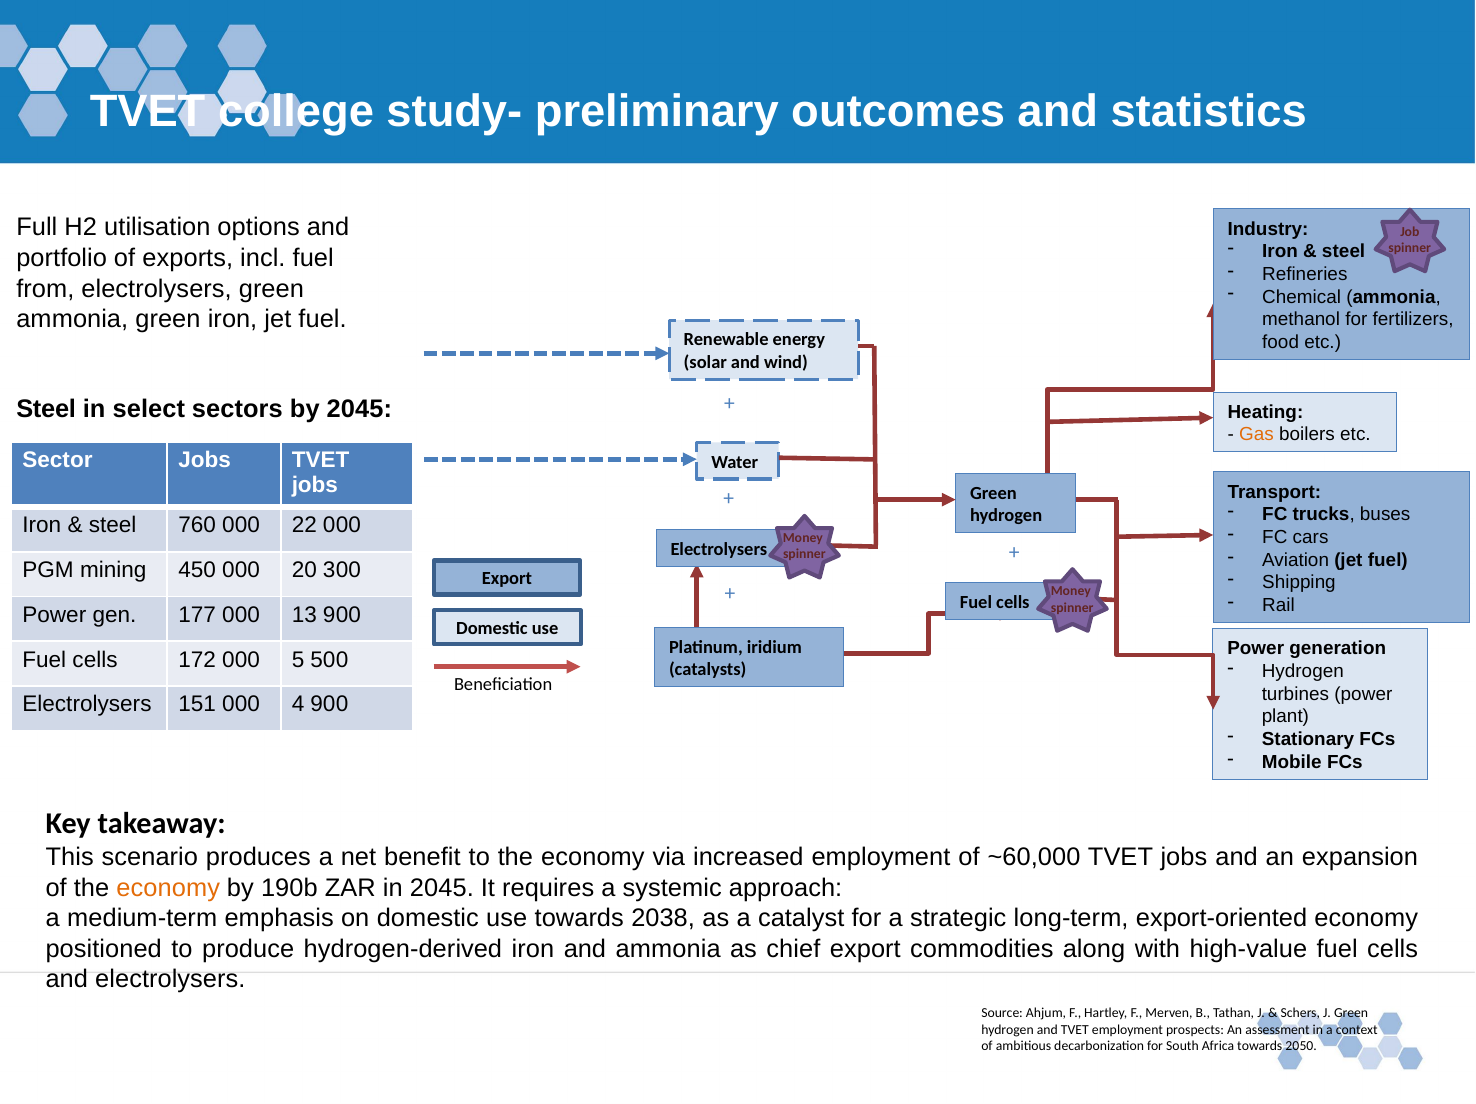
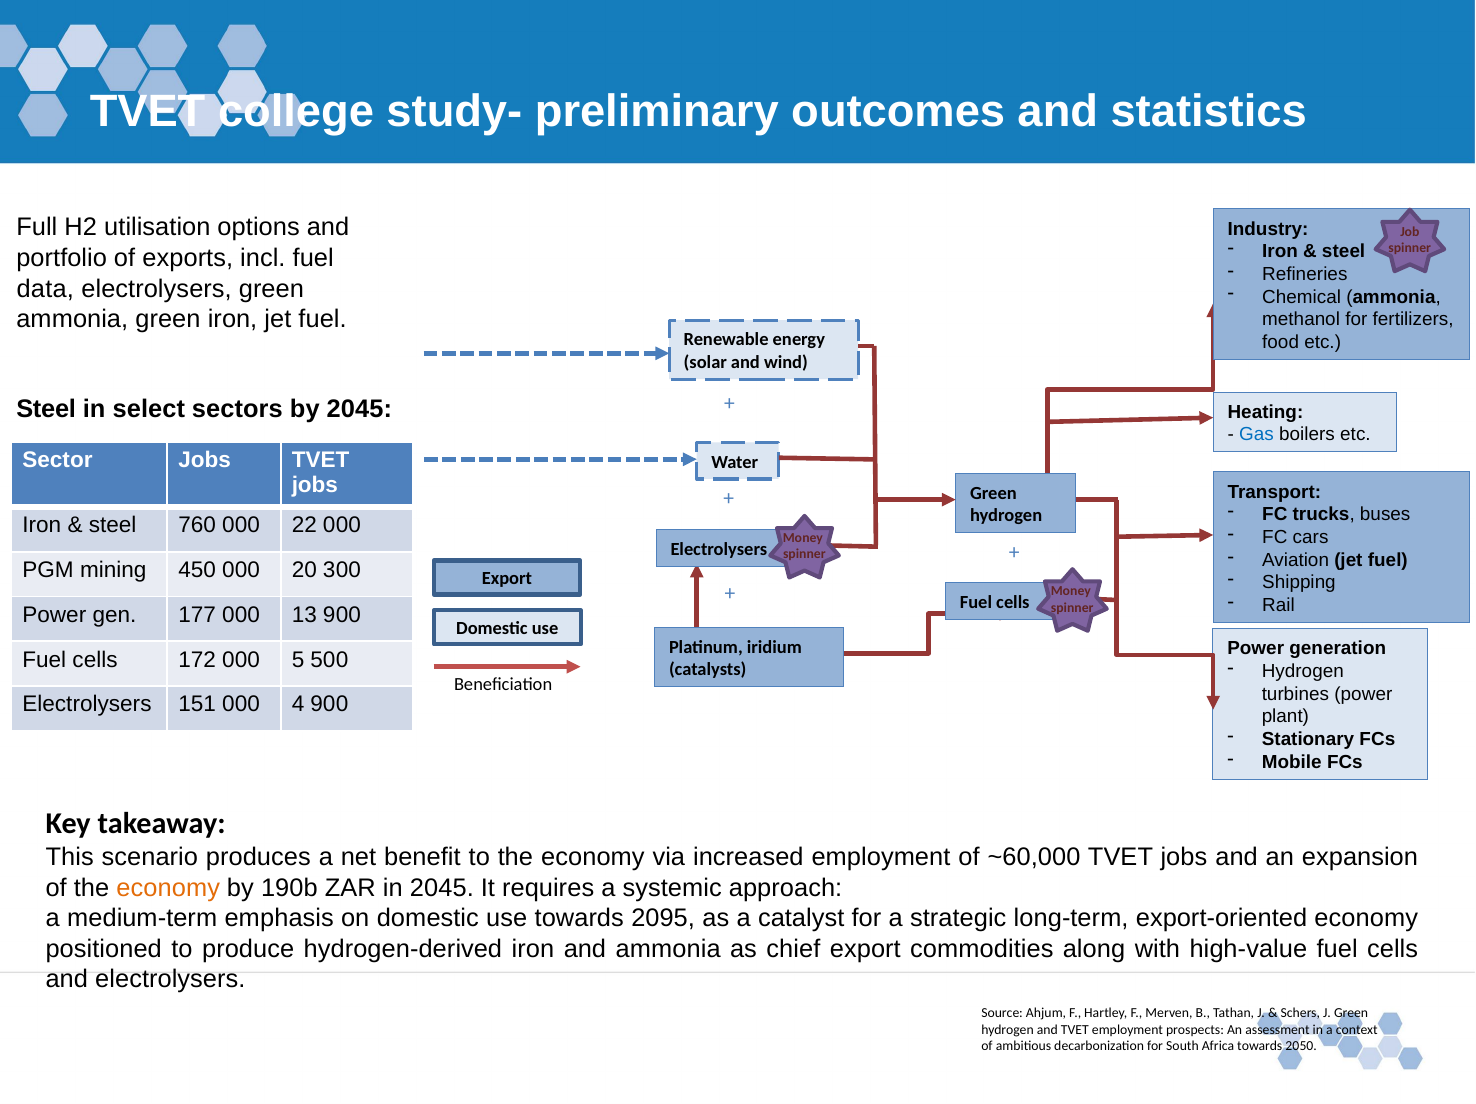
from: from -> data (45, 289)
Gas colour: orange -> blue (1257, 435)
2038: 2038 -> 2095 (663, 918)
